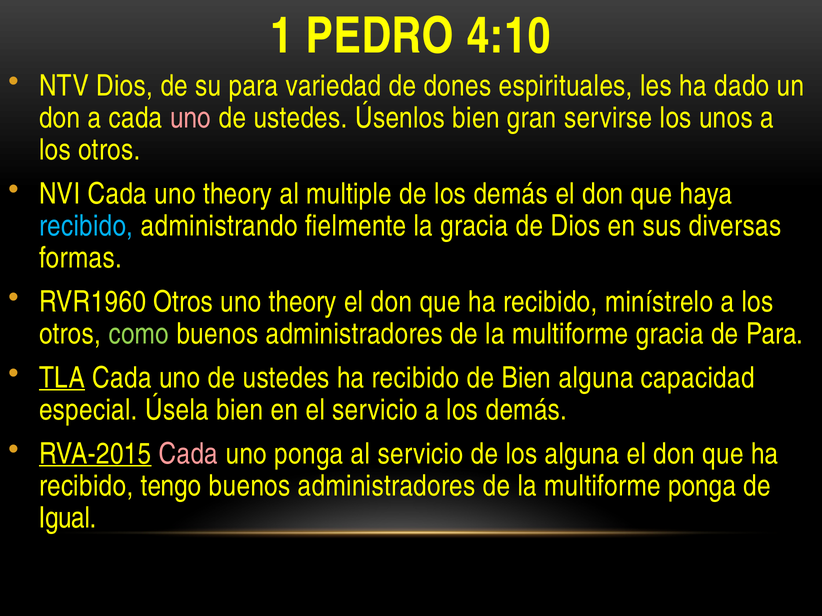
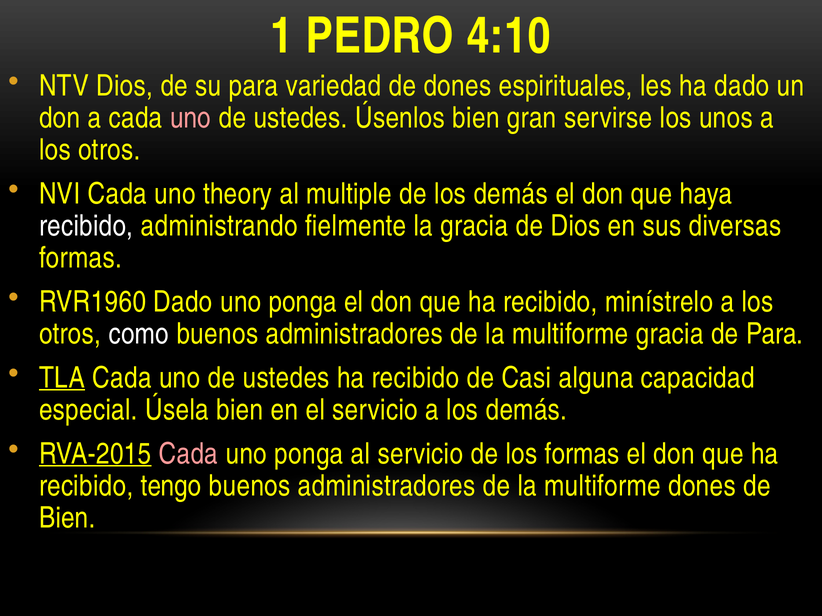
recibido colour: light blue -> white (86, 226)
RVR1960 Otros: Otros -> Dado (183, 302)
theory: theory -> ponga (303, 302)
como colour: light green -> white (139, 334)
de Bien: Bien -> Casi (526, 378)
los alguna: alguna -> formas (582, 454)
multiforme ponga: ponga -> dones (702, 486)
Igual: Igual -> Bien (67, 518)
